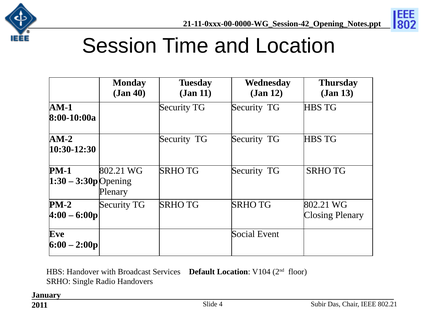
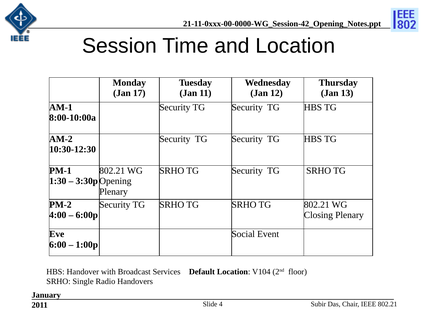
40: 40 -> 17 (139, 93)
2:00p: 2:00p -> 1:00p (87, 244)
